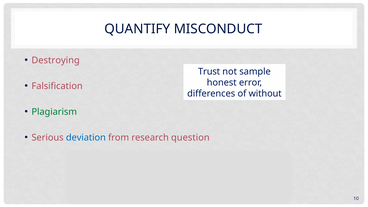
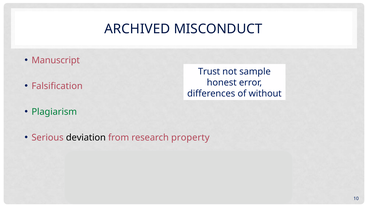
QUANTIFY: QUANTIFY -> ARCHIVED (137, 29)
Destroying: Destroying -> Manuscript (56, 60)
deviation colour: blue -> black (86, 138)
question: question -> property (190, 138)
